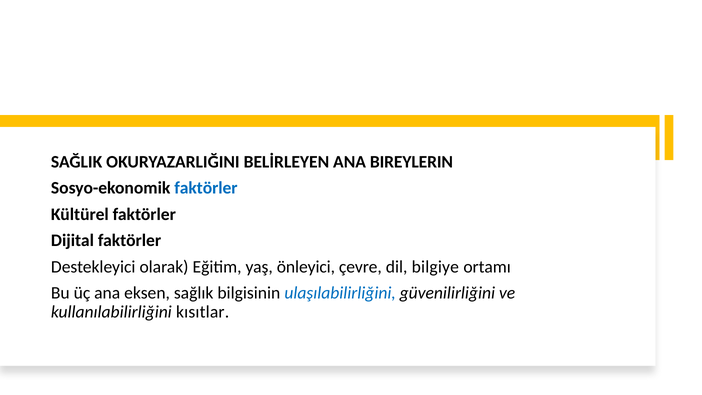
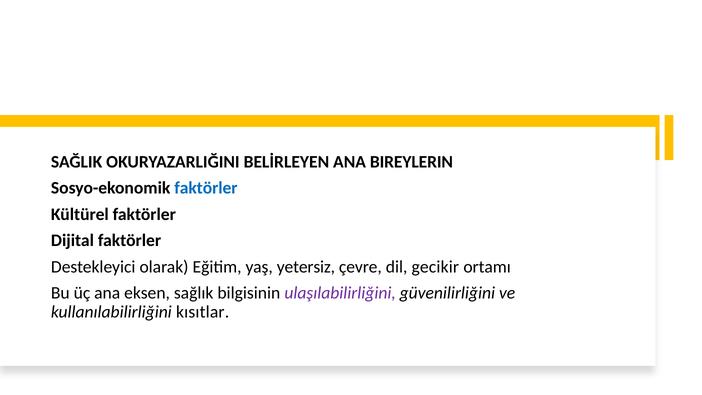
önleyici: önleyici -> yetersiz (306, 267)
bilgiye: bilgiye -> gecikir (435, 267)
ulaşılabilirliğini colour: blue -> purple (340, 293)
